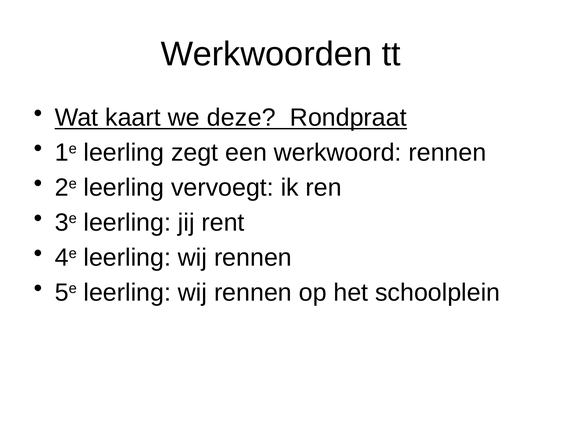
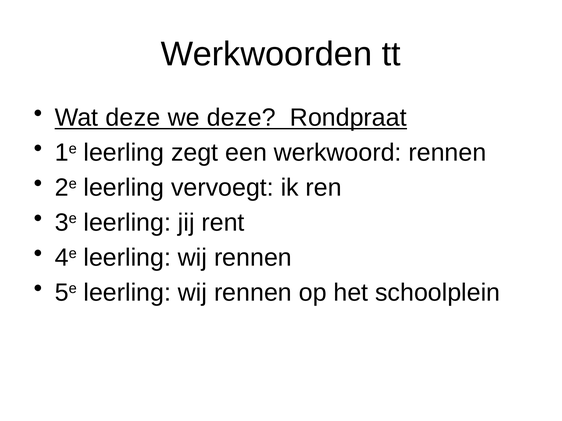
Wat kaart: kaart -> deze (133, 118)
